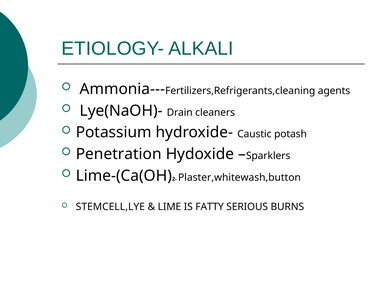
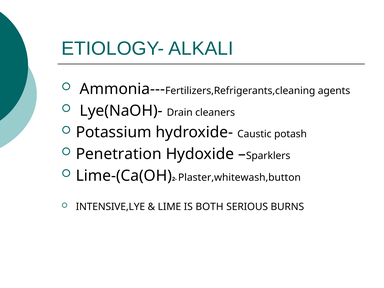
STEMCELL,LYE: STEMCELL,LYE -> INTENSIVE,LYE (110, 207)
FATTY: FATTY -> BOTH (209, 207)
